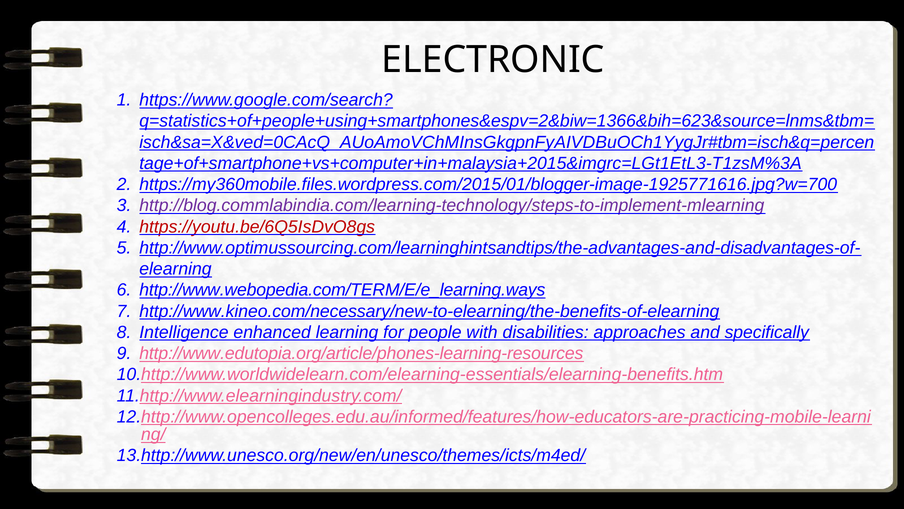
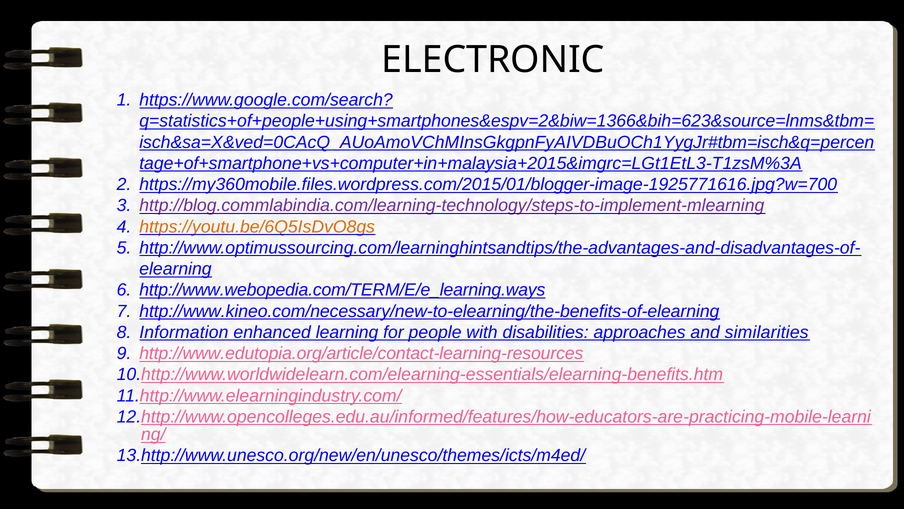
https://youtu.be/6Q5IsDvO8gs colour: red -> orange (257, 227)
Intelligence: Intelligence -> Information (184, 332)
specifically: specifically -> similarities (767, 332)
http://www.edutopia.org/article/phones-learning-resources: http://www.edutopia.org/article/phones-learning-resources -> http://www.edutopia.org/article/contact-learning-resources (361, 353)
